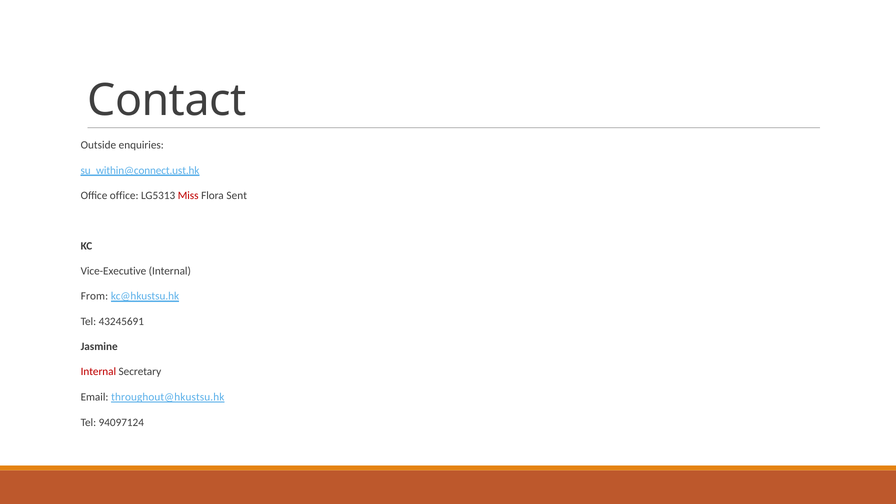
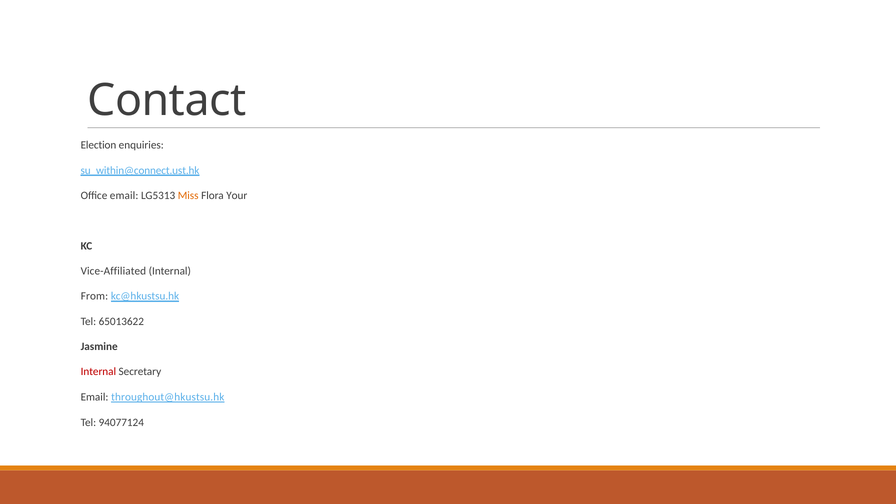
Outside: Outside -> Election (98, 145)
Office office: office -> email (124, 195)
Miss colour: red -> orange (188, 195)
Sent: Sent -> Your (237, 195)
Vice-Executive: Vice-Executive -> Vice-Affiliated (113, 271)
43245691: 43245691 -> 65013622 (121, 321)
94097124: 94097124 -> 94077124 (121, 422)
